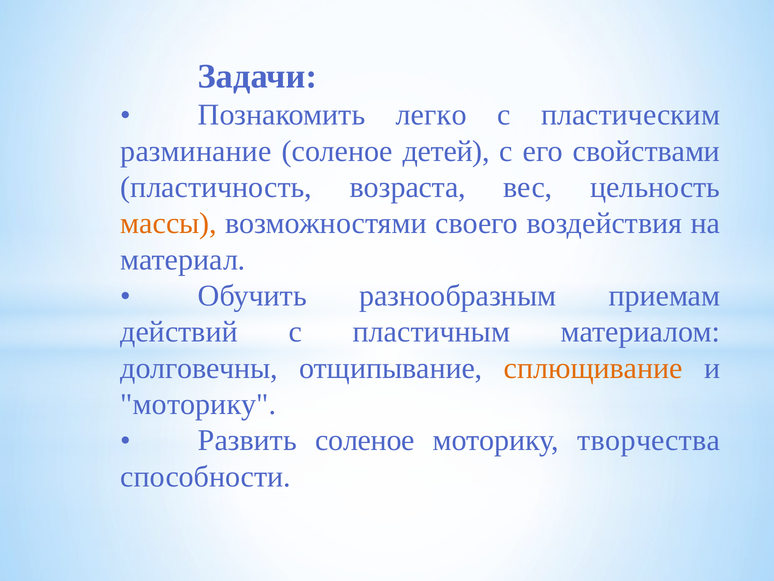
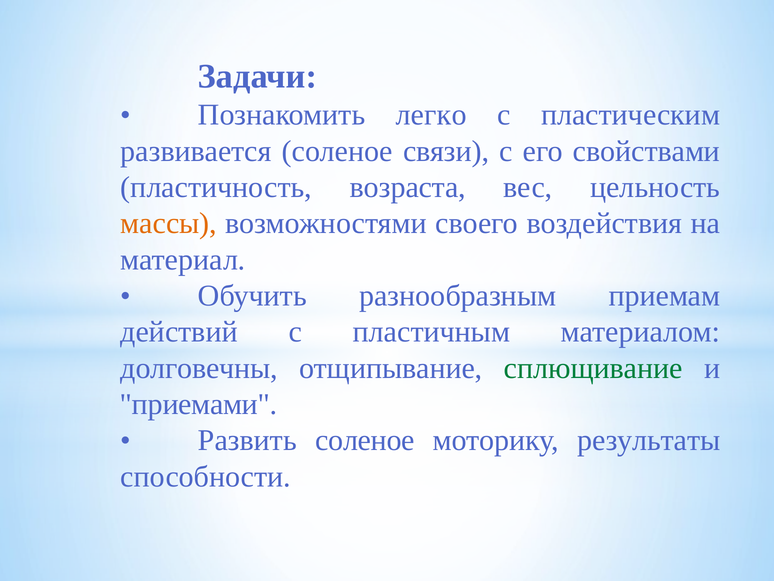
разминание: разминание -> развивается (196, 151)
детей: детей -> связи (446, 151)
сплющивание colour: orange -> green (593, 368)
моторику: моторику -> приемами (199, 404)
творчества: творчества -> результаты (649, 440)
